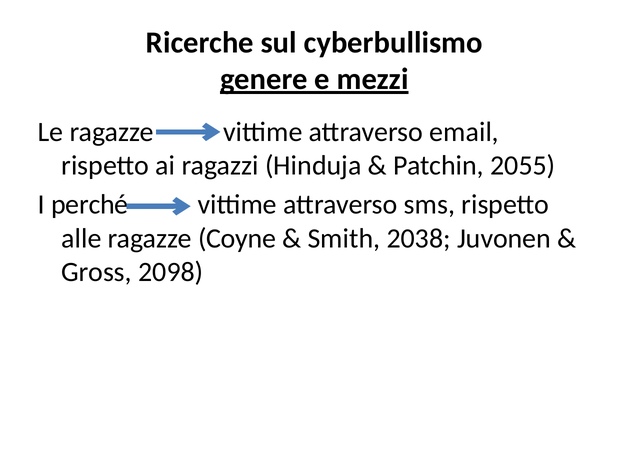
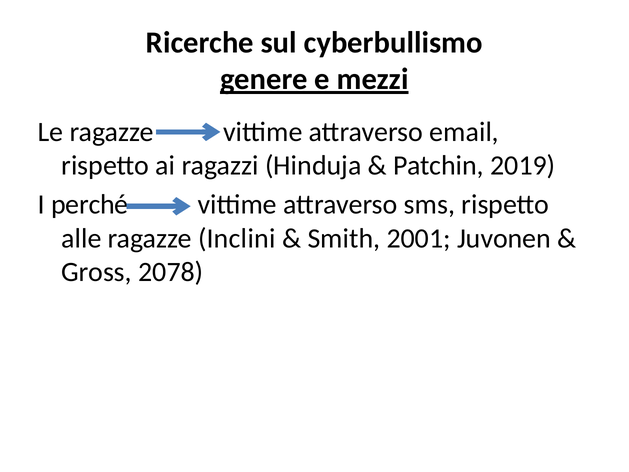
2055: 2055 -> 2019 (523, 166)
Coyne: Coyne -> Inclini (237, 238)
2038: 2038 -> 2001 (419, 238)
2098: 2098 -> 2078 (171, 272)
